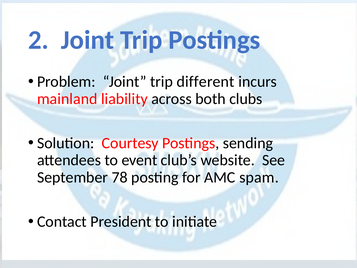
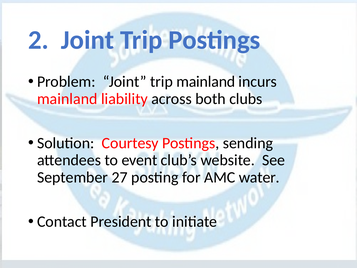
trip different: different -> mainland (206, 82)
78: 78 -> 27 (120, 177)
spam: spam -> water (259, 177)
